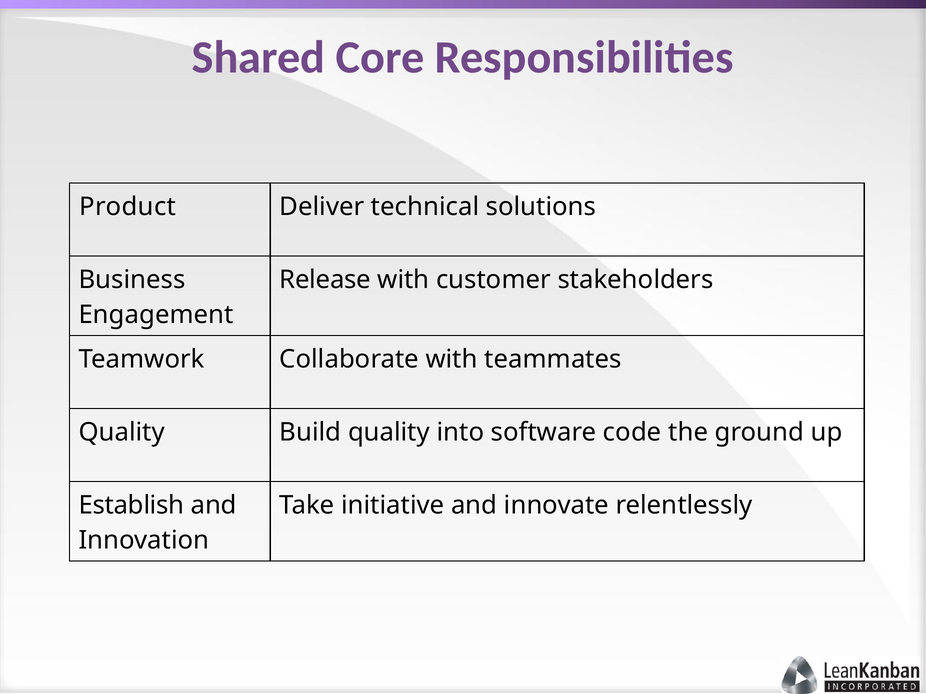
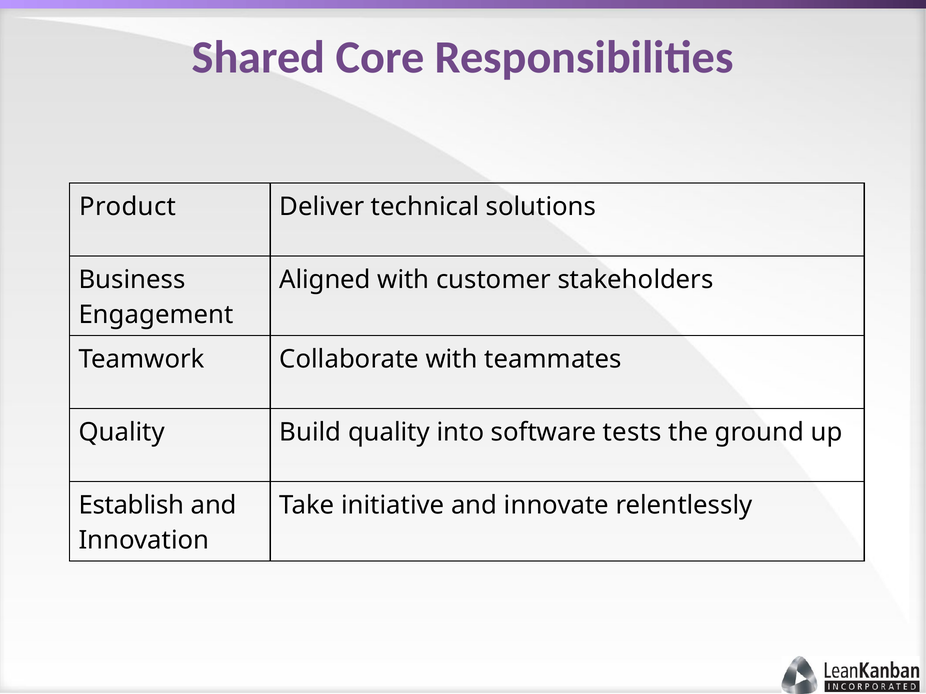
Release: Release -> Aligned (325, 280)
code: code -> tests (632, 432)
